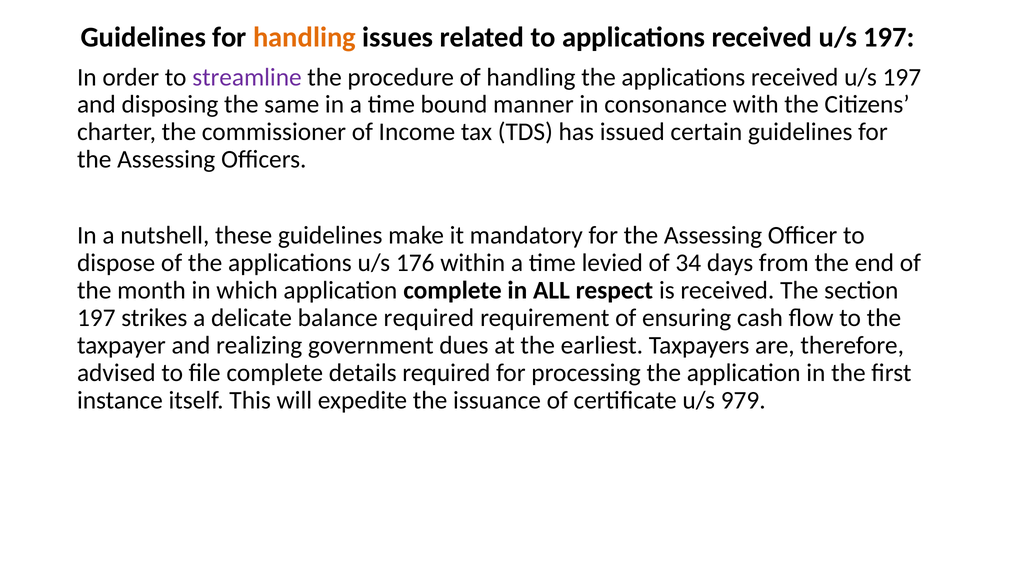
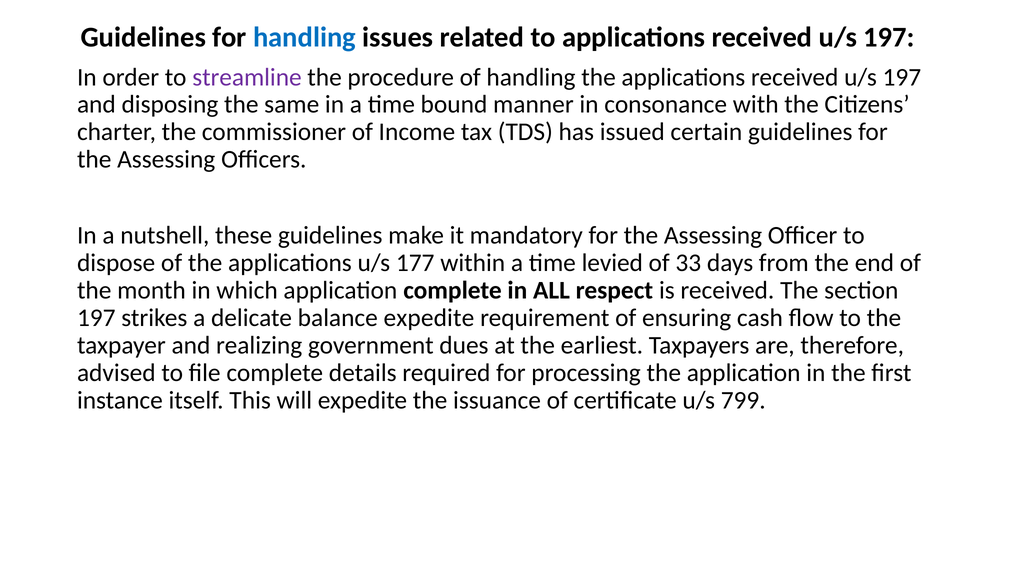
handling colour: orange -> blue (305, 37)
176: 176 -> 177 (415, 263)
34: 34 -> 33 (688, 263)
balance required: required -> expedite (429, 318)
979: 979 -> 799 (743, 400)
